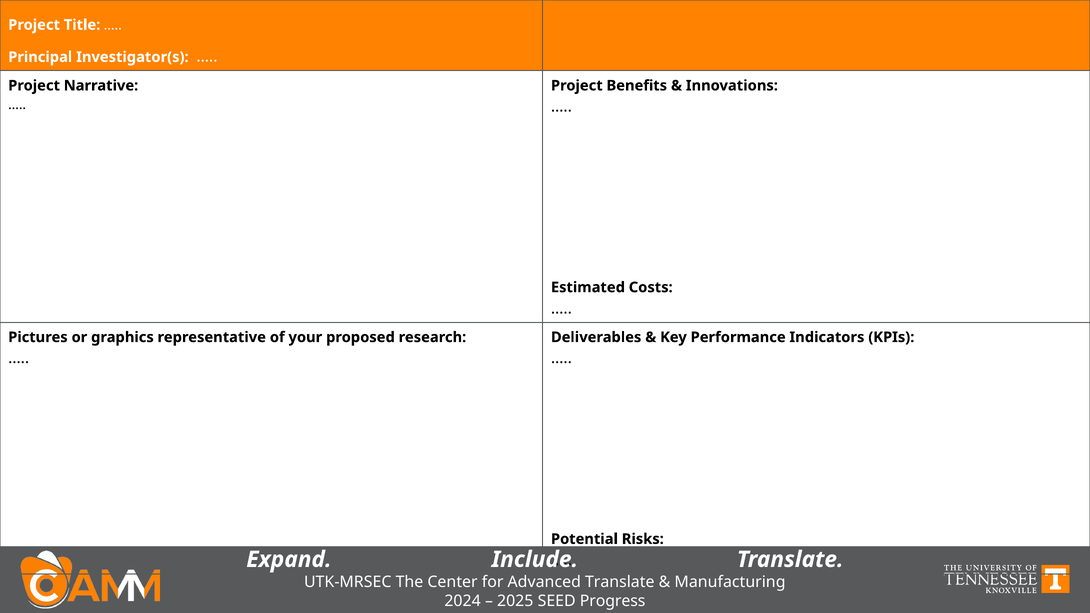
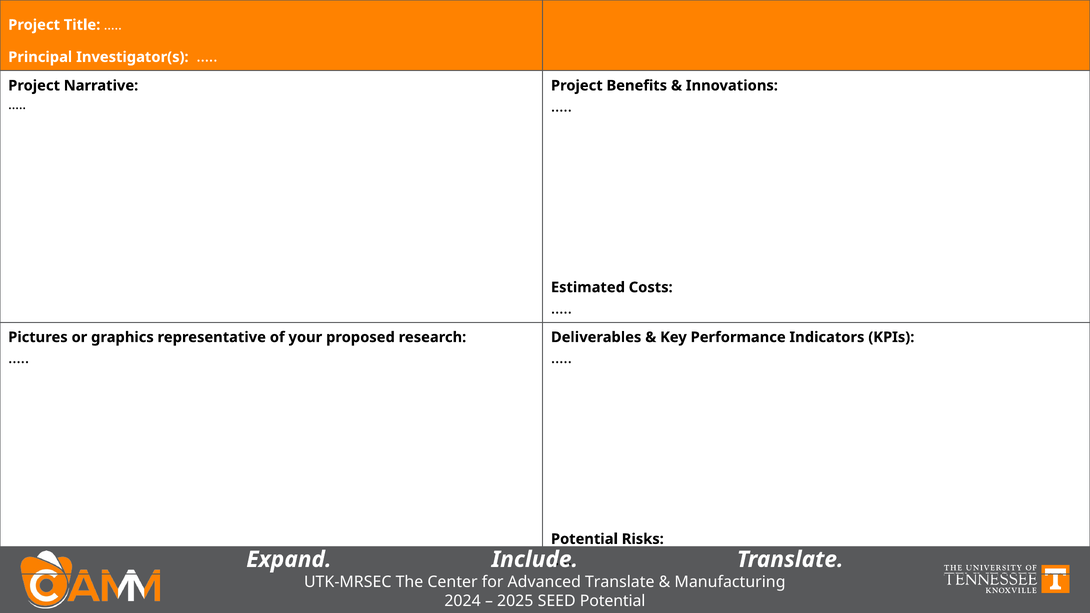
SEED Progress: Progress -> Potential (613, 601)
